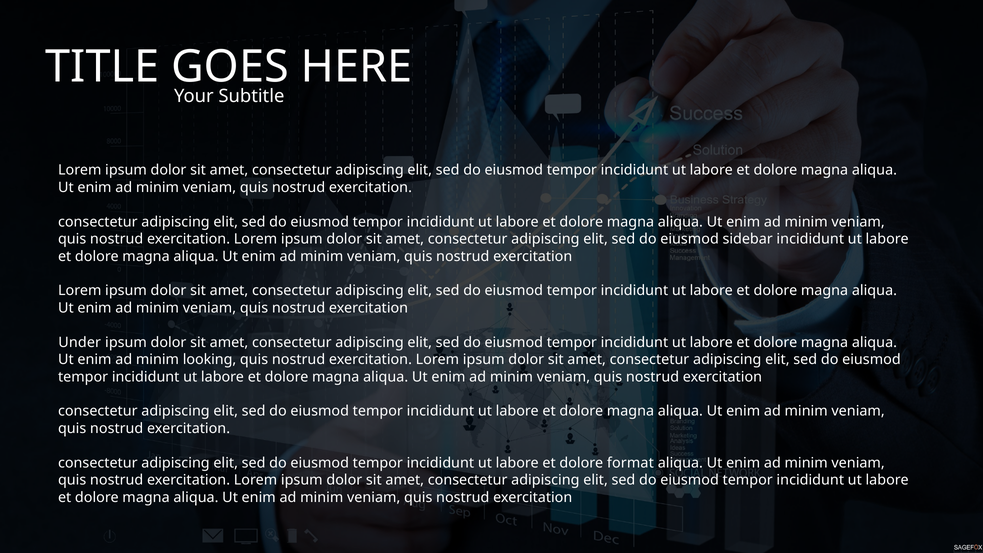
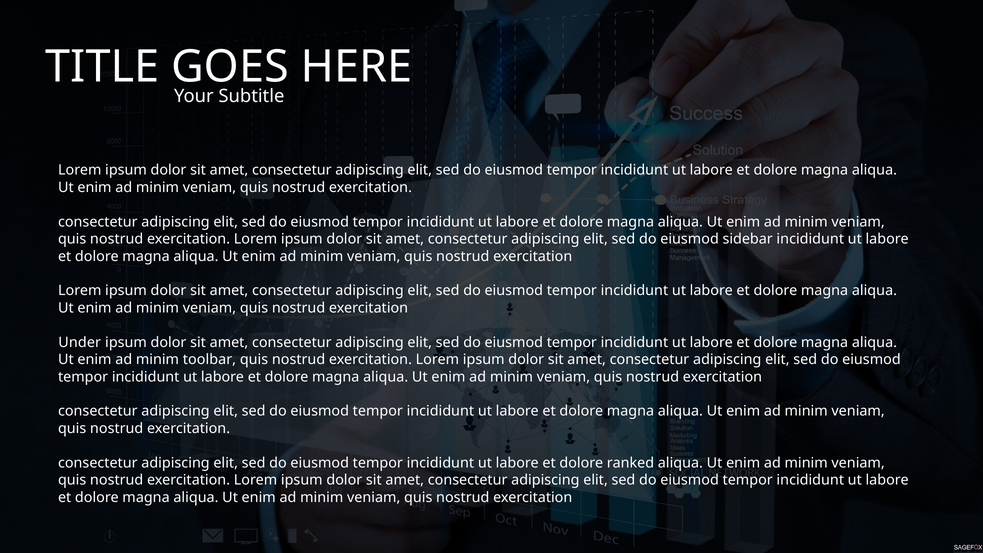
looking: looking -> toolbar (209, 360)
format: format -> ranked (630, 463)
